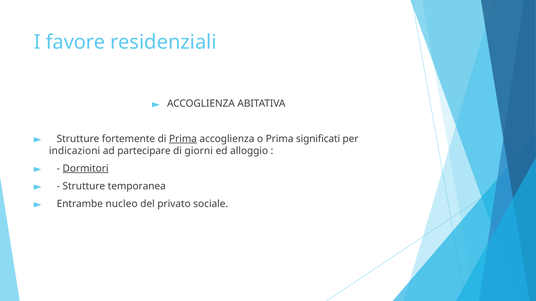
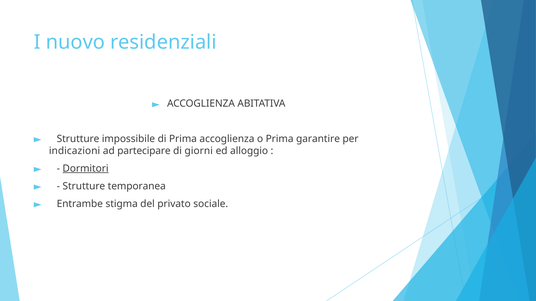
favore: favore -> nuovo (75, 42)
fortemente: fortemente -> impossibile (128, 139)
Prima underline: present -> none (183, 139)
significati: significati -> garantire (318, 139)
nucleo: nucleo -> stigma (122, 204)
